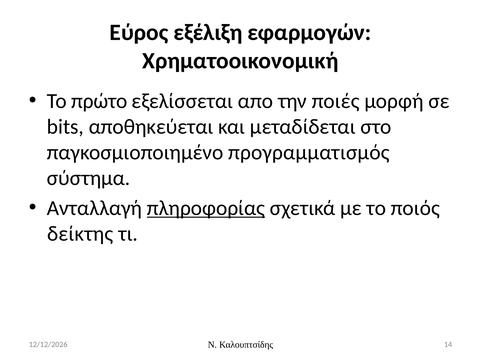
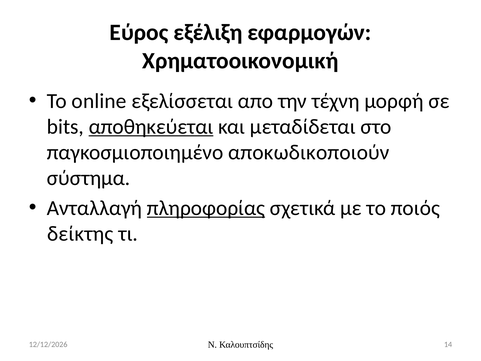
πρώτο: πρώτο -> online (99, 101)
ποιές: ποιές -> τέχνη (336, 101)
αποθηκεύεται underline: none -> present (151, 127)
προγραμματισμός: προγραμματισμός -> αποκωδικοποιούν (309, 152)
